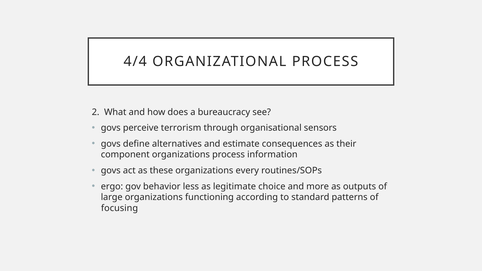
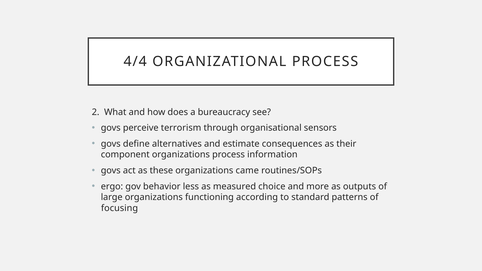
every: every -> came (247, 171)
legitimate: legitimate -> measured (235, 186)
